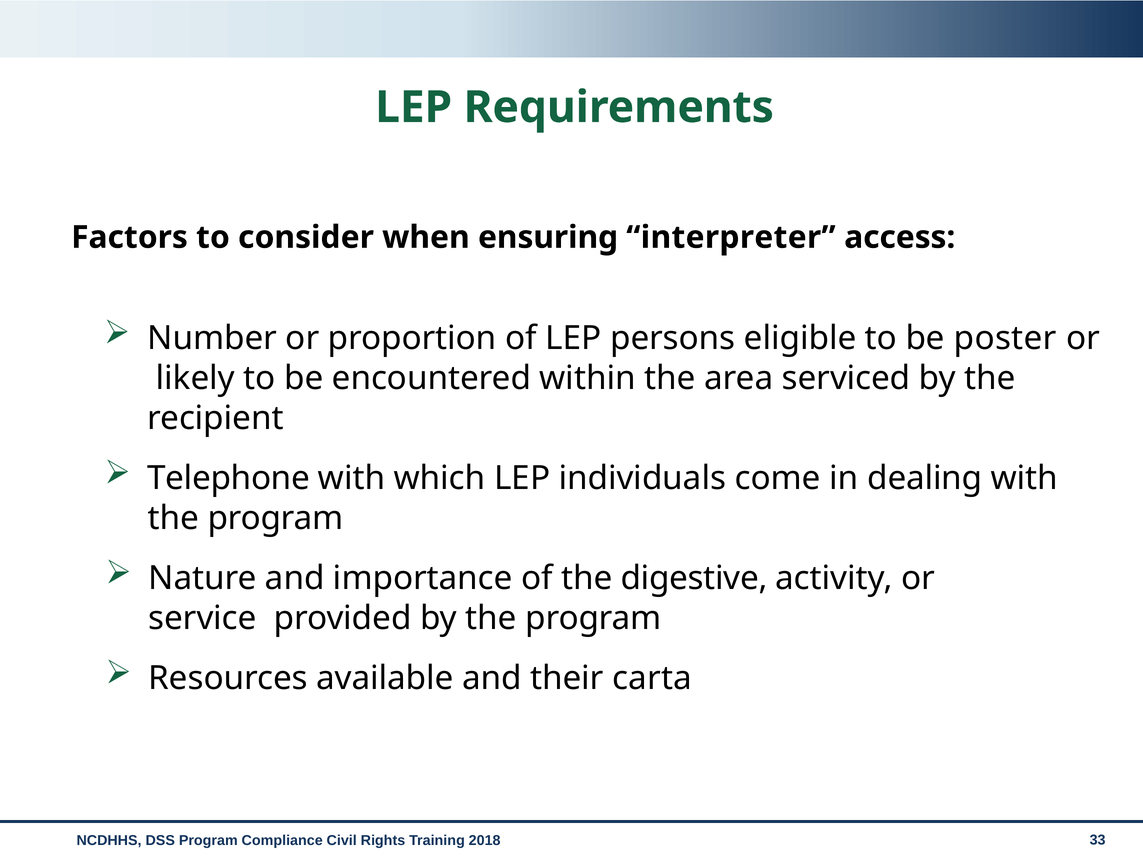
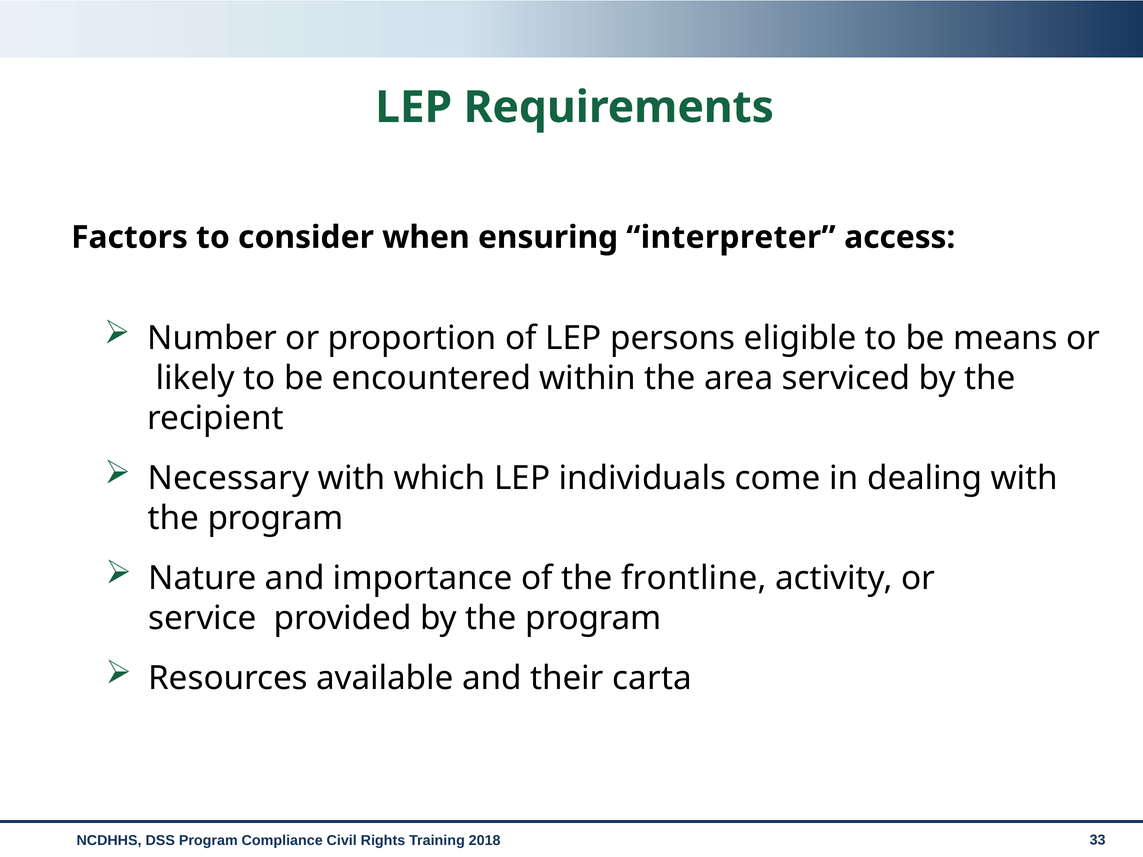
poster: poster -> means (1006, 339)
Telephone: Telephone -> Necessary (228, 479)
digestive: digestive -> frontline (694, 579)
